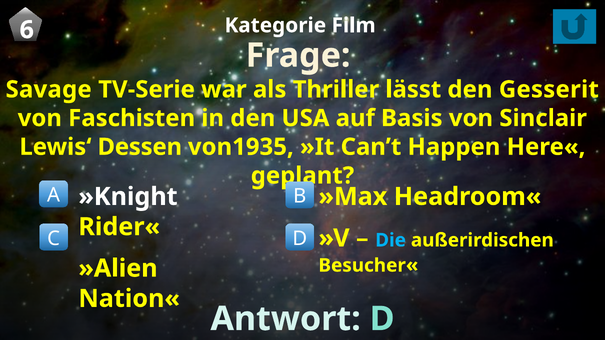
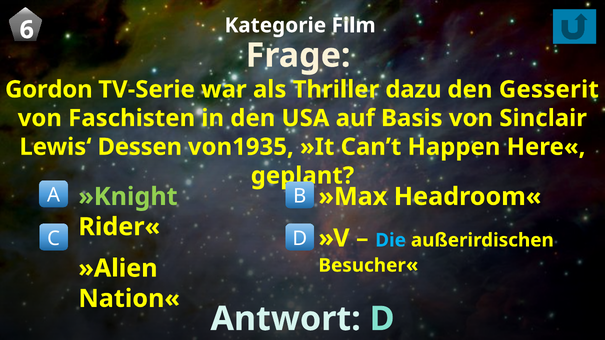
Savage: Savage -> Gordon (49, 90)
lässt: lässt -> dazu (413, 90)
»Knight colour: white -> light green (128, 197)
